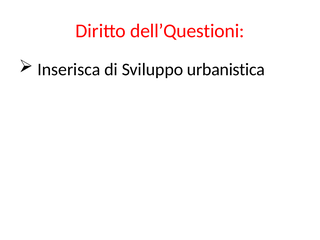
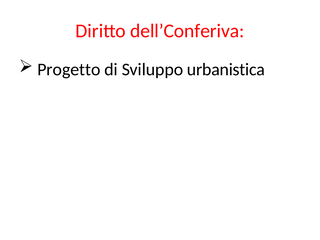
dell’Questioni: dell’Questioni -> dell’Conferiva (187, 31)
Inserisca: Inserisca -> Progetto (69, 69)
